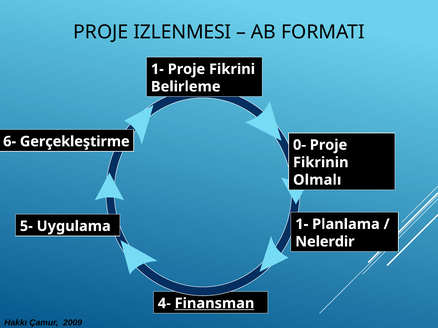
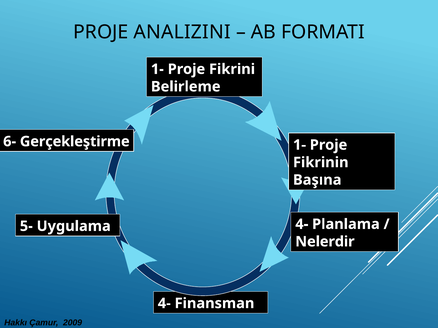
IZLENMESI: IZLENMESI -> ANALIZINI (182, 32)
0-: 0- -> 1- (299, 145)
Olmalı: Olmalı -> Başına (317, 180)
1-: 1- -> 4- (302, 224)
Finansman underline: present -> none (214, 304)
